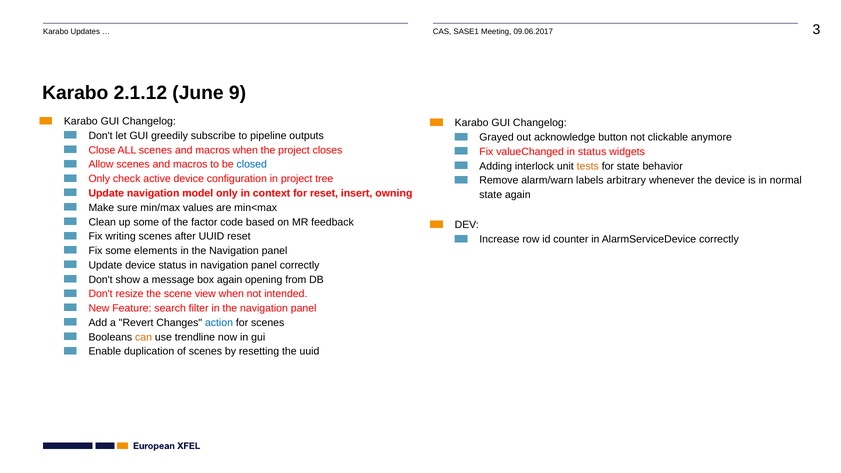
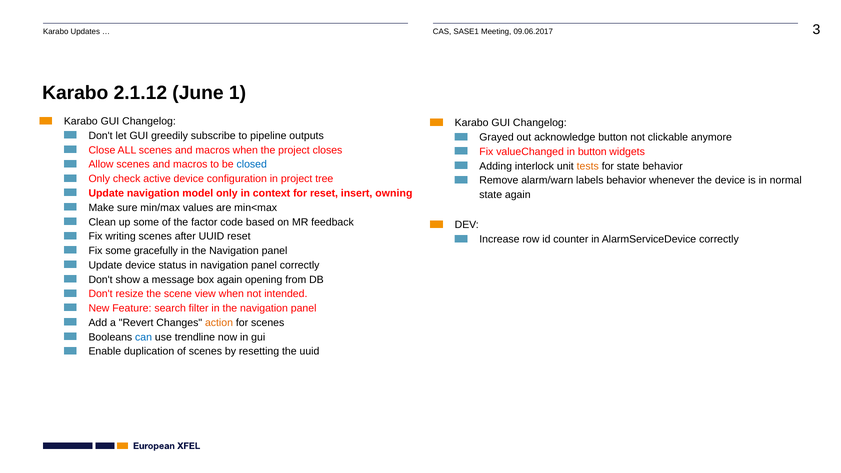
9: 9 -> 1 (237, 93)
in status: status -> button (592, 152)
labels arbitrary: arbitrary -> behavior (626, 180)
elements: elements -> gracefully (156, 251)
action colour: blue -> orange (219, 323)
can colour: orange -> blue (144, 337)
